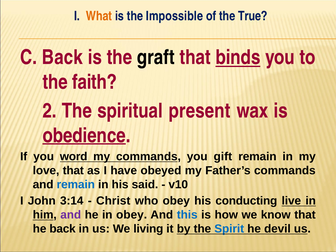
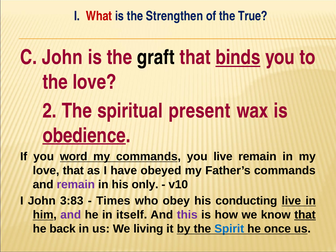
What colour: orange -> red (99, 16)
Impossible: Impossible -> Strengthen (175, 16)
C Back: Back -> John (62, 57)
the faith: faith -> love (95, 82)
you gift: gift -> live (223, 157)
remain colour: blue -> purple (76, 185)
said: said -> only (145, 185)
3:14: 3:14 -> 3:83 (72, 201)
Christ: Christ -> Times (113, 201)
in obey: obey -> itself (132, 215)
this colour: blue -> purple (187, 215)
that underline: none -> present (305, 215)
devil: devil -> once (277, 229)
